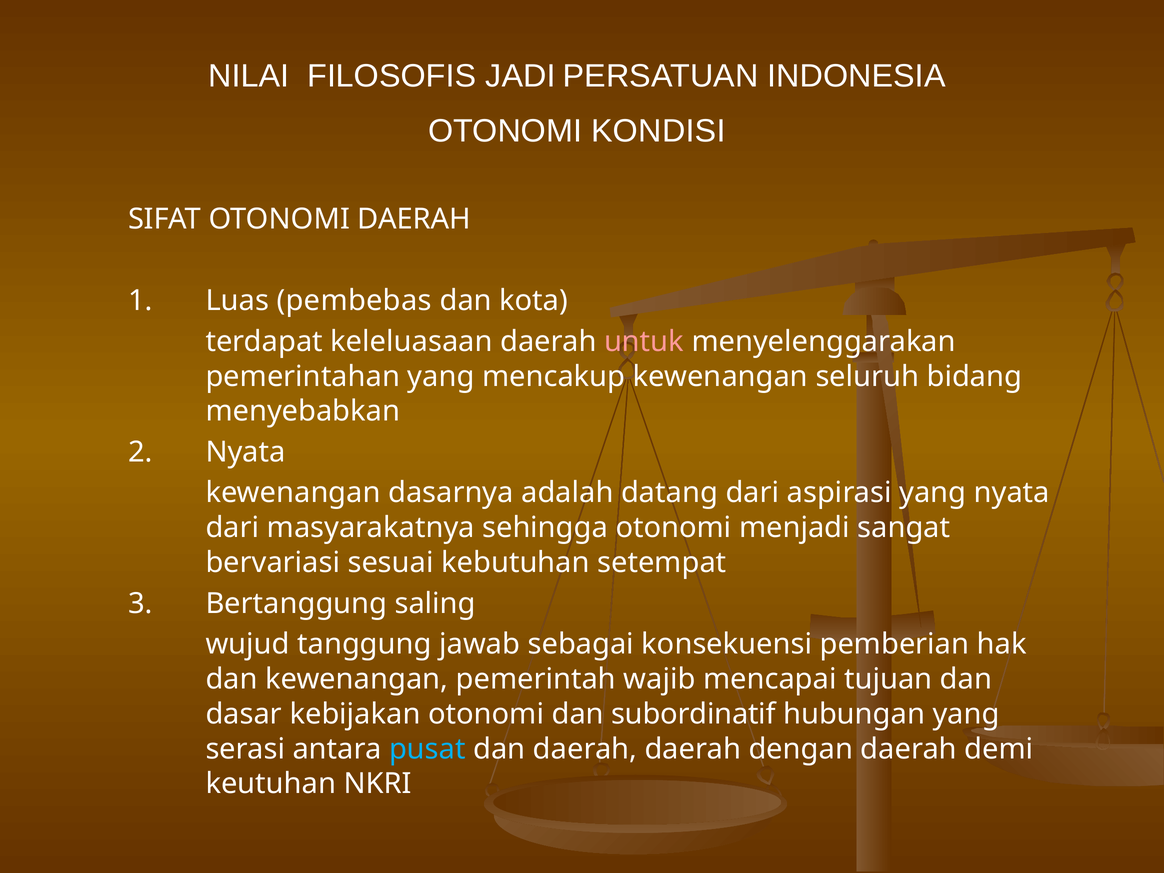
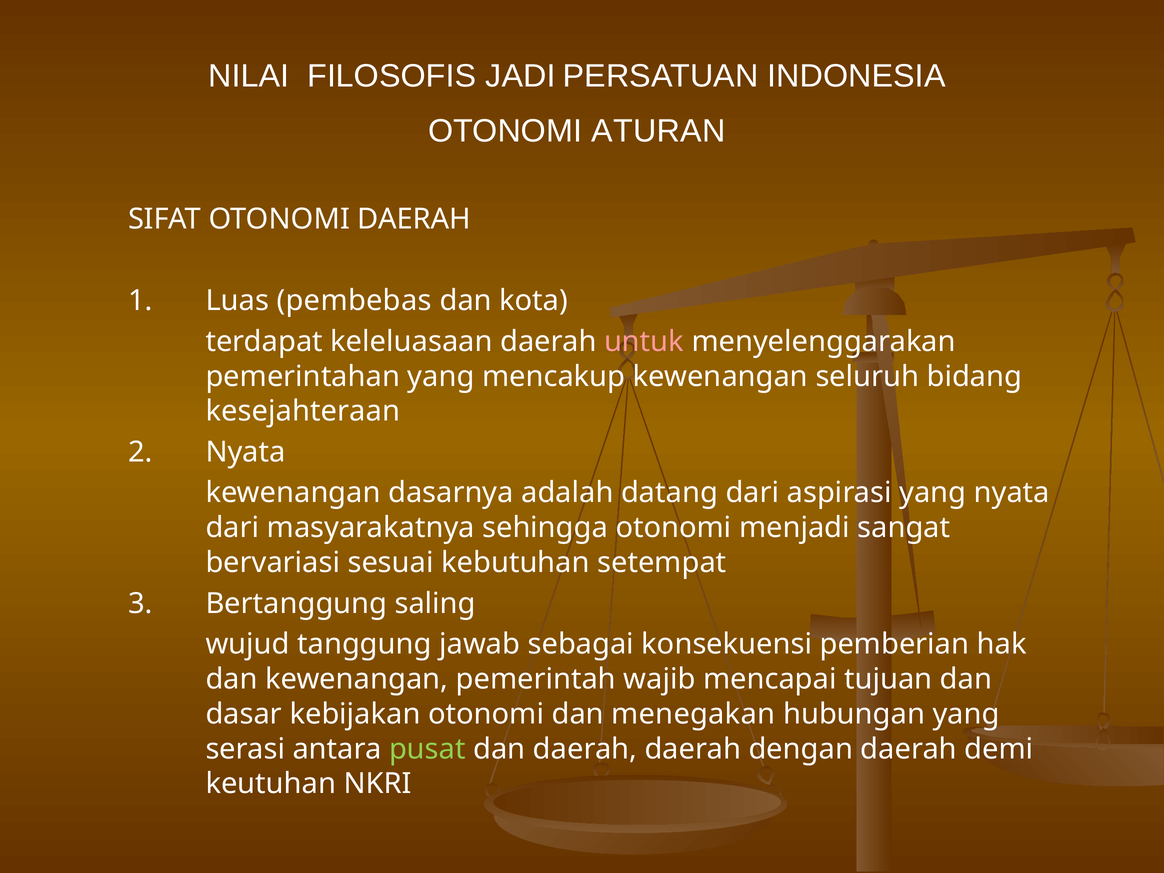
KONDISI: KONDISI -> ATURAN (658, 131)
menyebabkan: menyebabkan -> kesejahteraan (303, 411)
subordinatif: subordinatif -> menegakan (693, 714)
pusat colour: light blue -> light green (427, 749)
